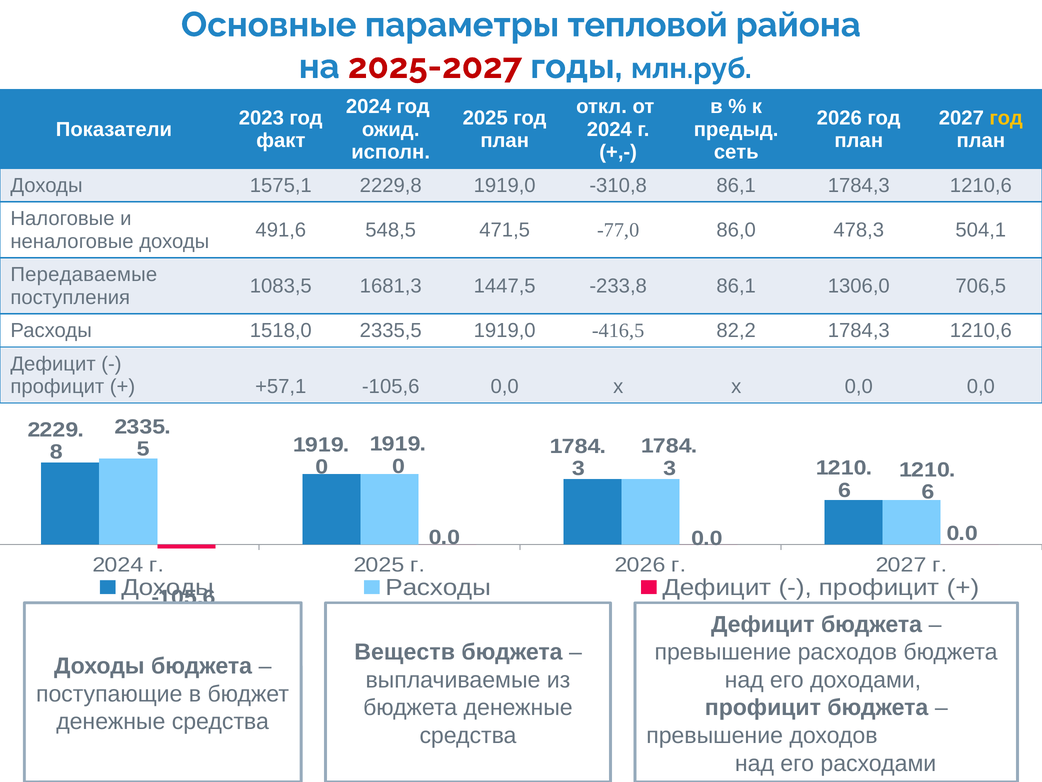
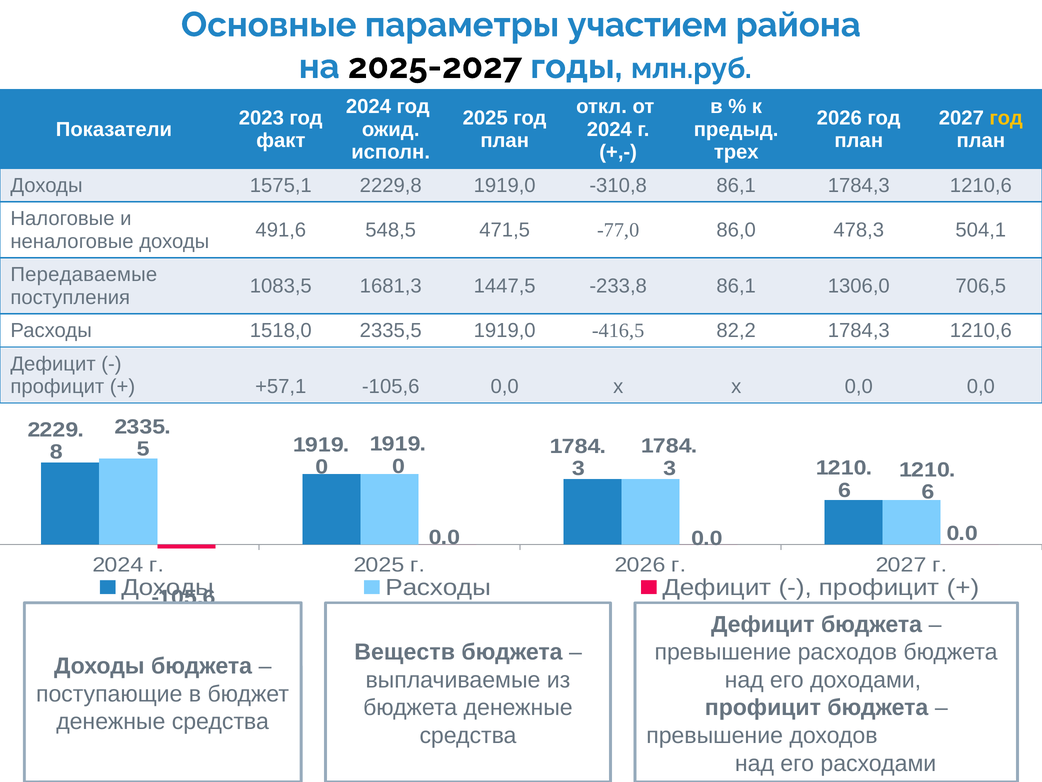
тепловой: тепловой -> участием (648, 25)
2025-2027 colour: red -> black (435, 66)
сеть: сеть -> трех (736, 152)
